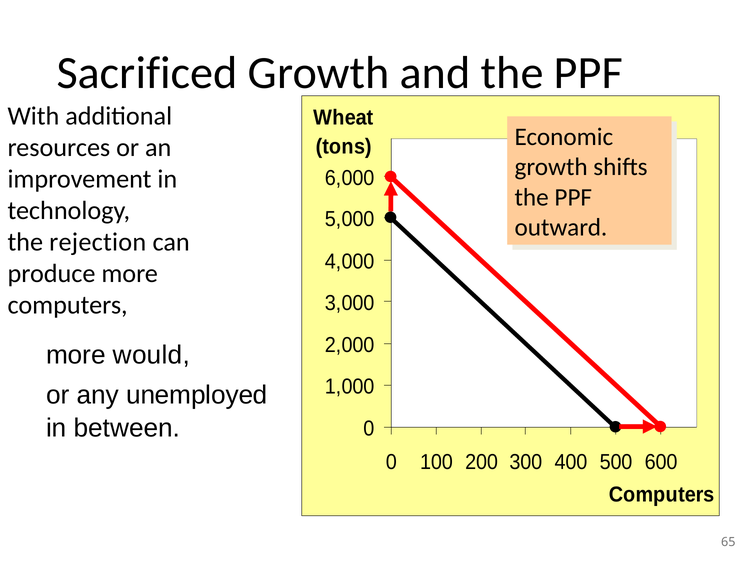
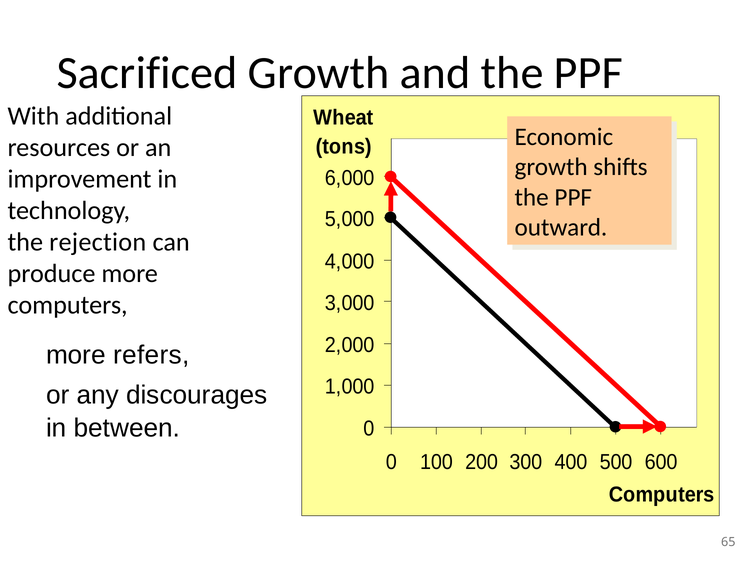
would: would -> refers (151, 355)
unemployed: unemployed -> discourages (197, 395)
